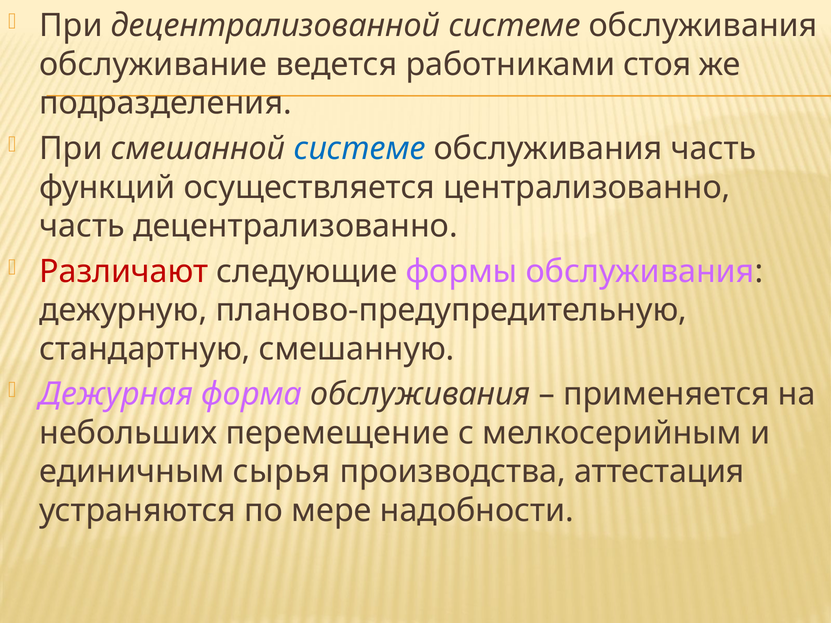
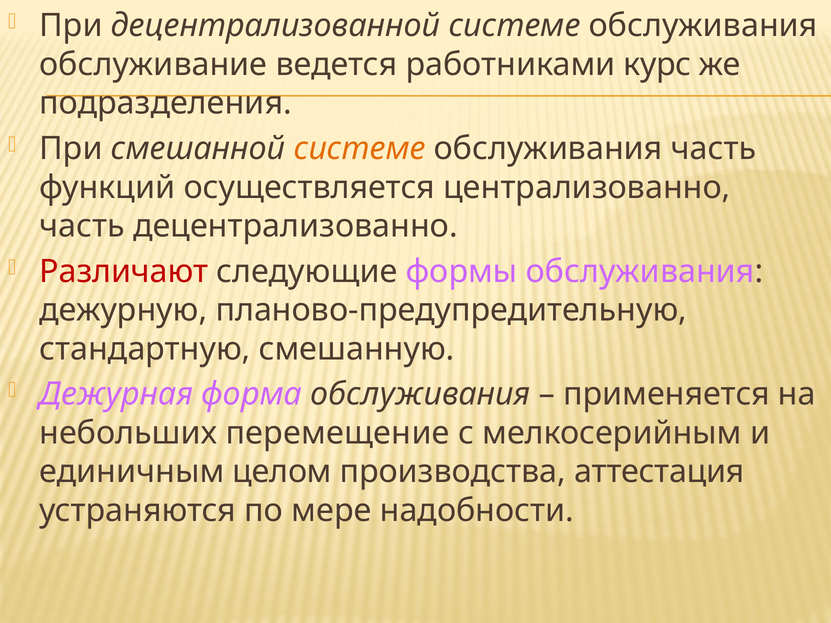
стоя: стоя -> курс (657, 65)
системе colour: blue -> orange (360, 149)
сырья: сырья -> целом (282, 472)
